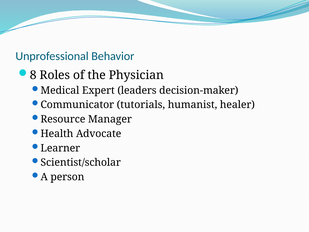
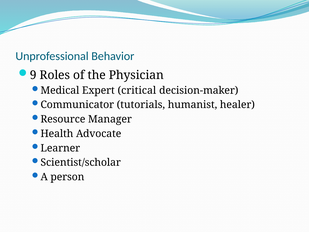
8: 8 -> 9 (33, 75)
leaders: leaders -> critical (137, 90)
